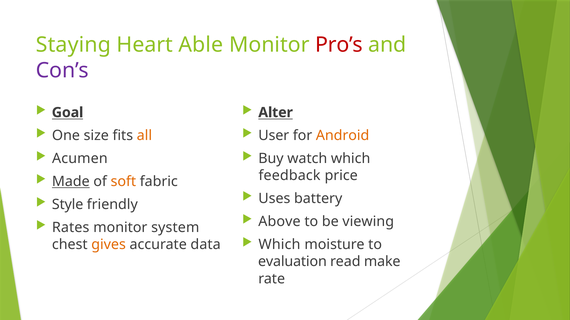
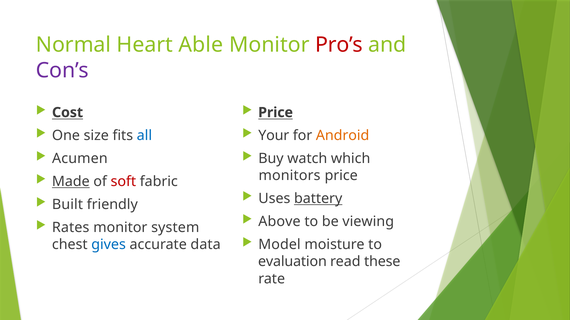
Staying: Staying -> Normal (73, 45)
Goal: Goal -> Cost (68, 113)
Alter: Alter -> Price (276, 113)
all colour: orange -> blue (144, 136)
User: User -> Your (274, 136)
feedback: feedback -> monitors (290, 176)
soft colour: orange -> red (123, 182)
battery underline: none -> present (318, 199)
Style: Style -> Built (67, 205)
Which: Which -> Model (279, 245)
gives colour: orange -> blue (109, 245)
make: make -> these (382, 262)
